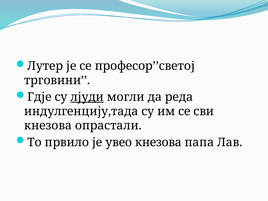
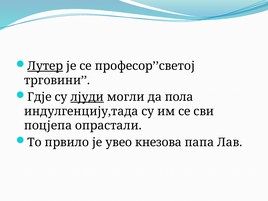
Лутер underline: none -> present (45, 66)
реда: реда -> пола (179, 97)
кнезова: кнезова -> поцјепа (48, 126)
